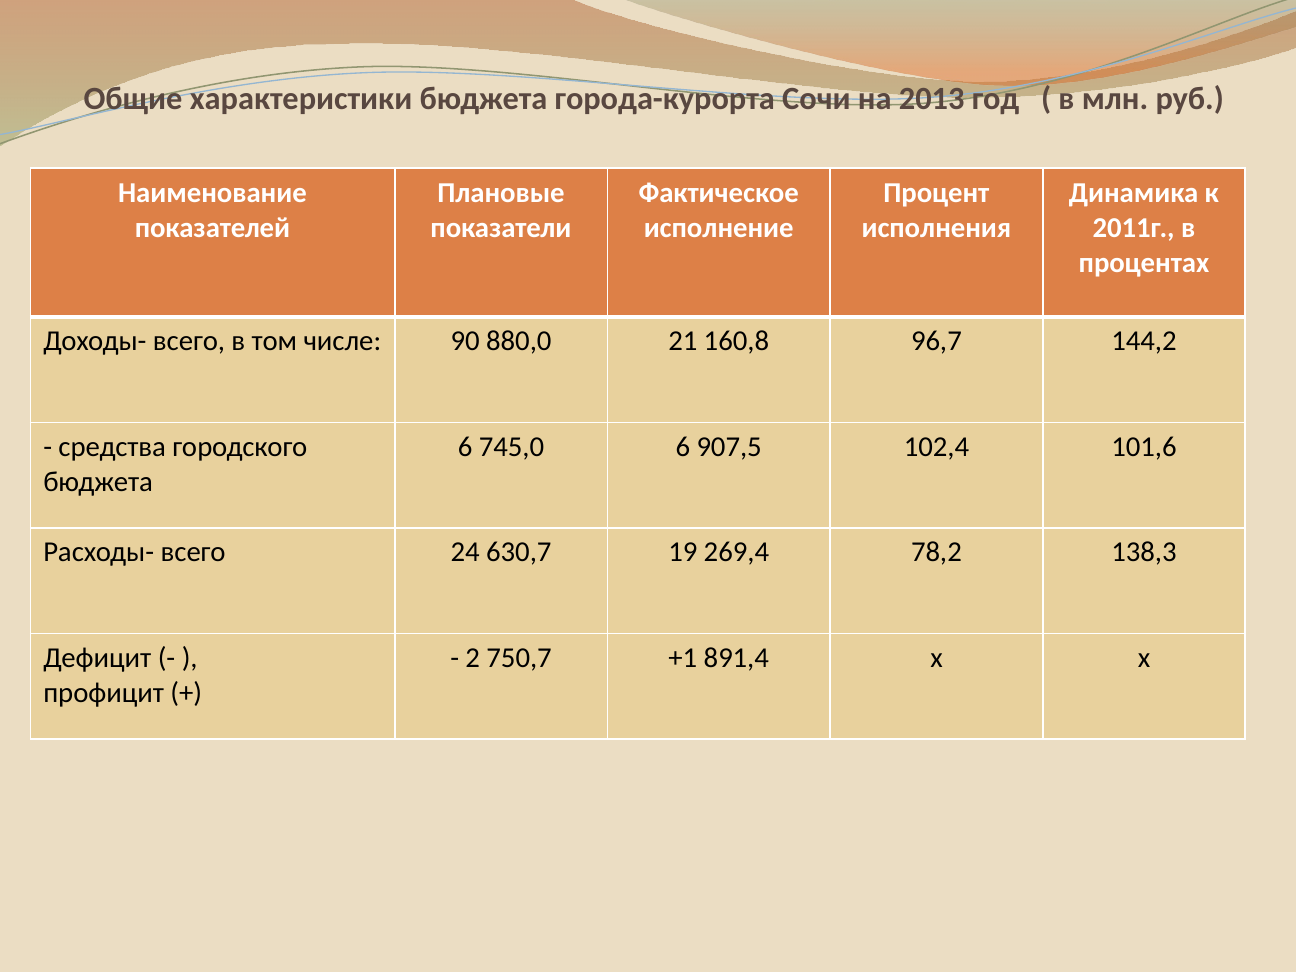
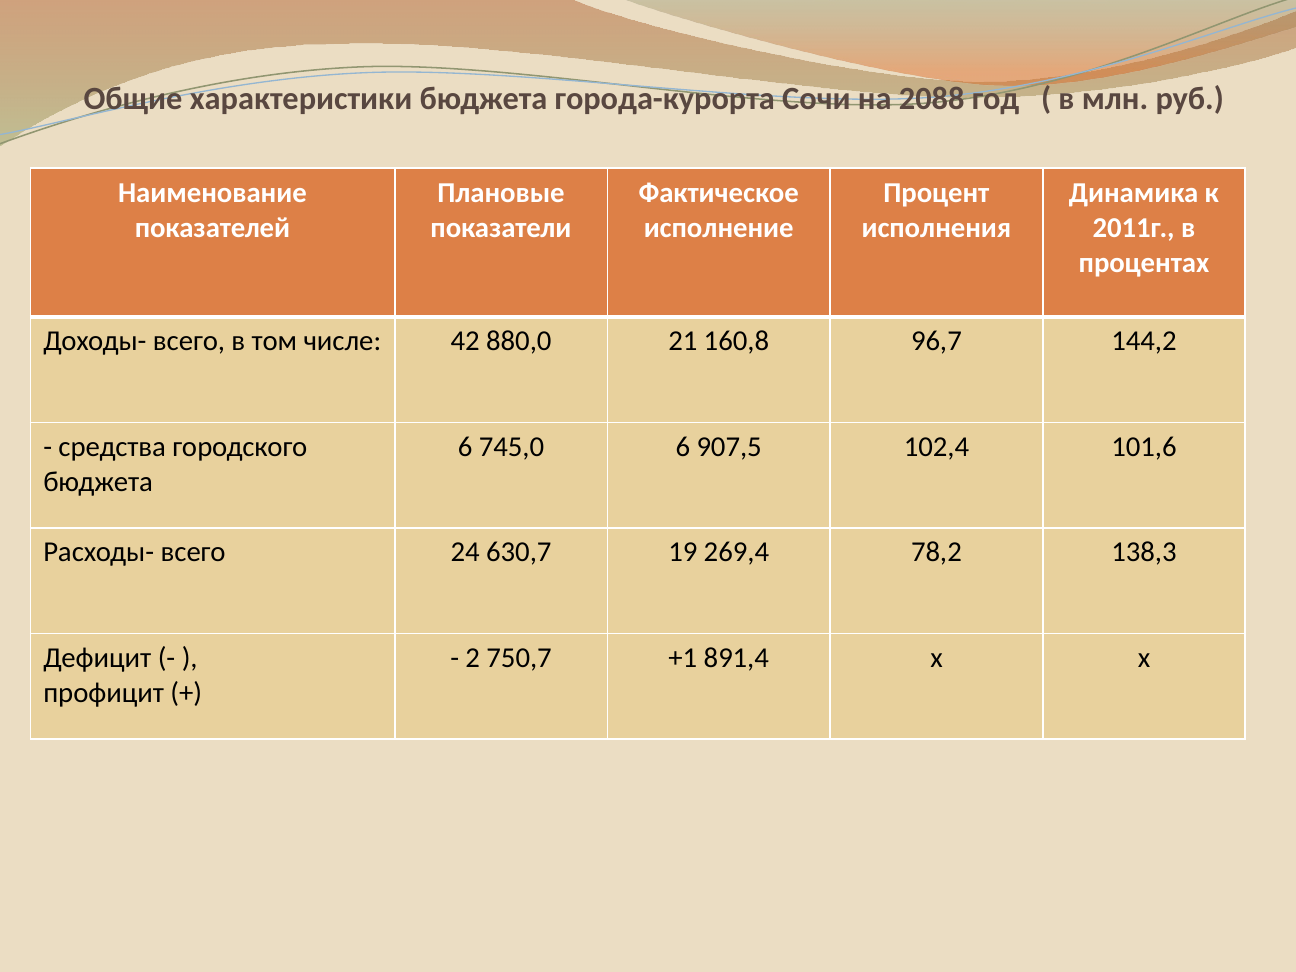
2013: 2013 -> 2088 (932, 99)
90: 90 -> 42 (465, 341)
